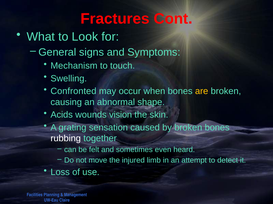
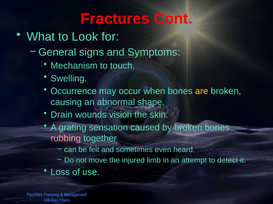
Confronted: Confronted -> Occurrence (74, 91)
Acids: Acids -> Drain (62, 115)
rubbing colour: white -> pink (66, 139)
